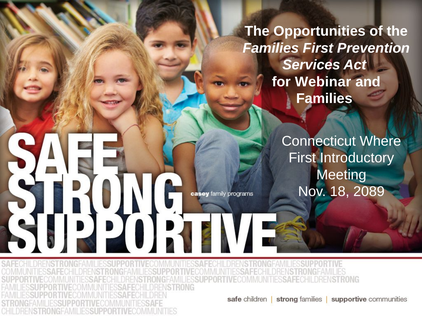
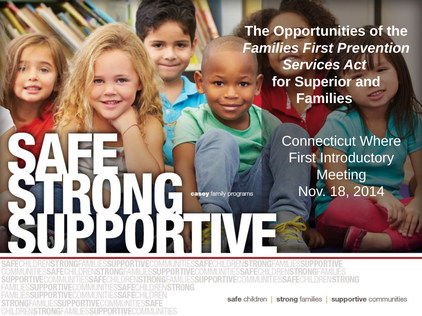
Webinar: Webinar -> Superior (323, 82)
2089: 2089 -> 2014 (369, 192)
